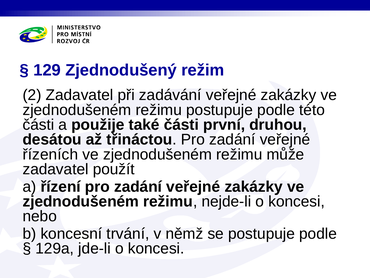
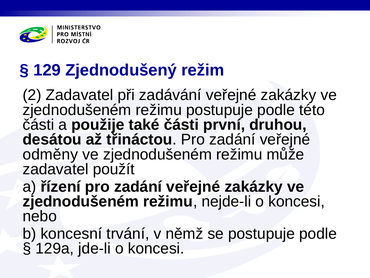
řízeních: řízeních -> odměny (50, 154)
